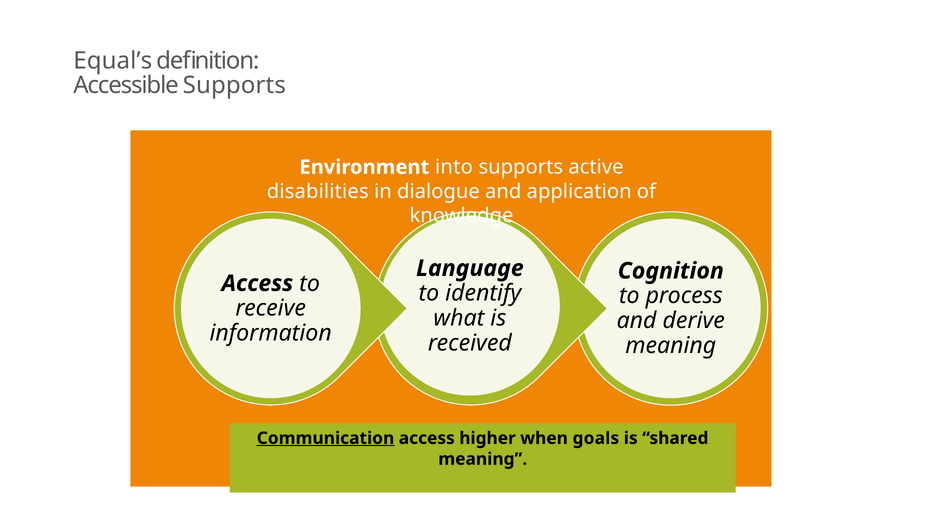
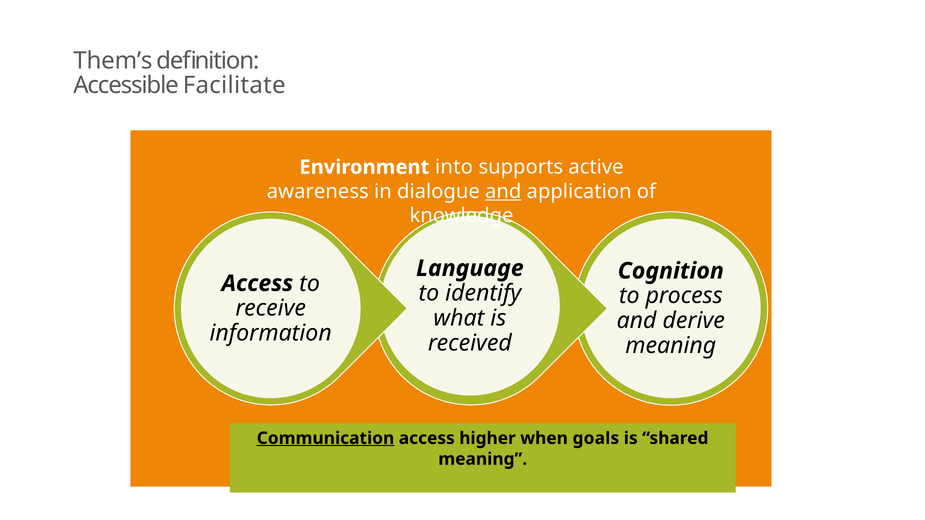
Equal’s: Equal’s -> Them’s (113, 61)
Accessible Supports: Supports -> Facilitate (234, 86)
disabilities: disabilities -> awareness (318, 192)
and underline: none -> present (503, 192)
